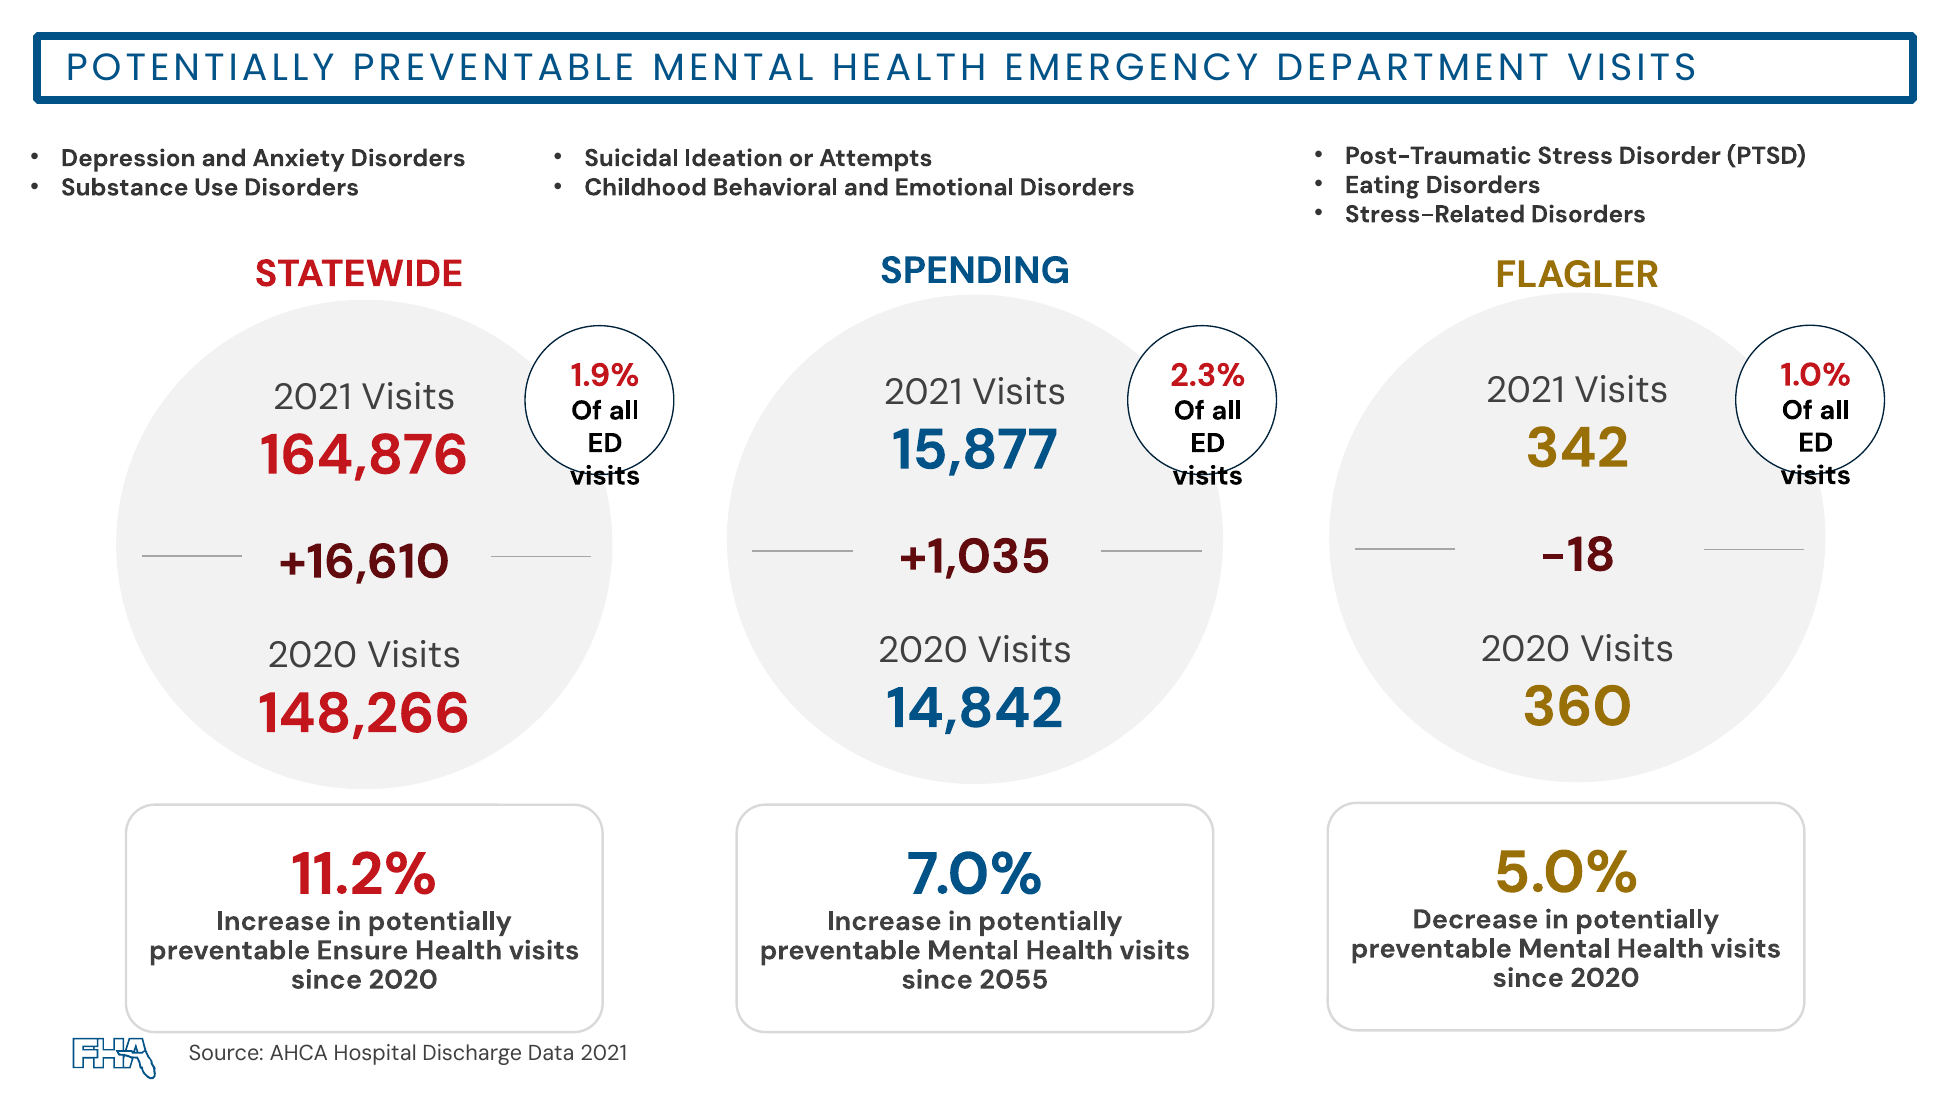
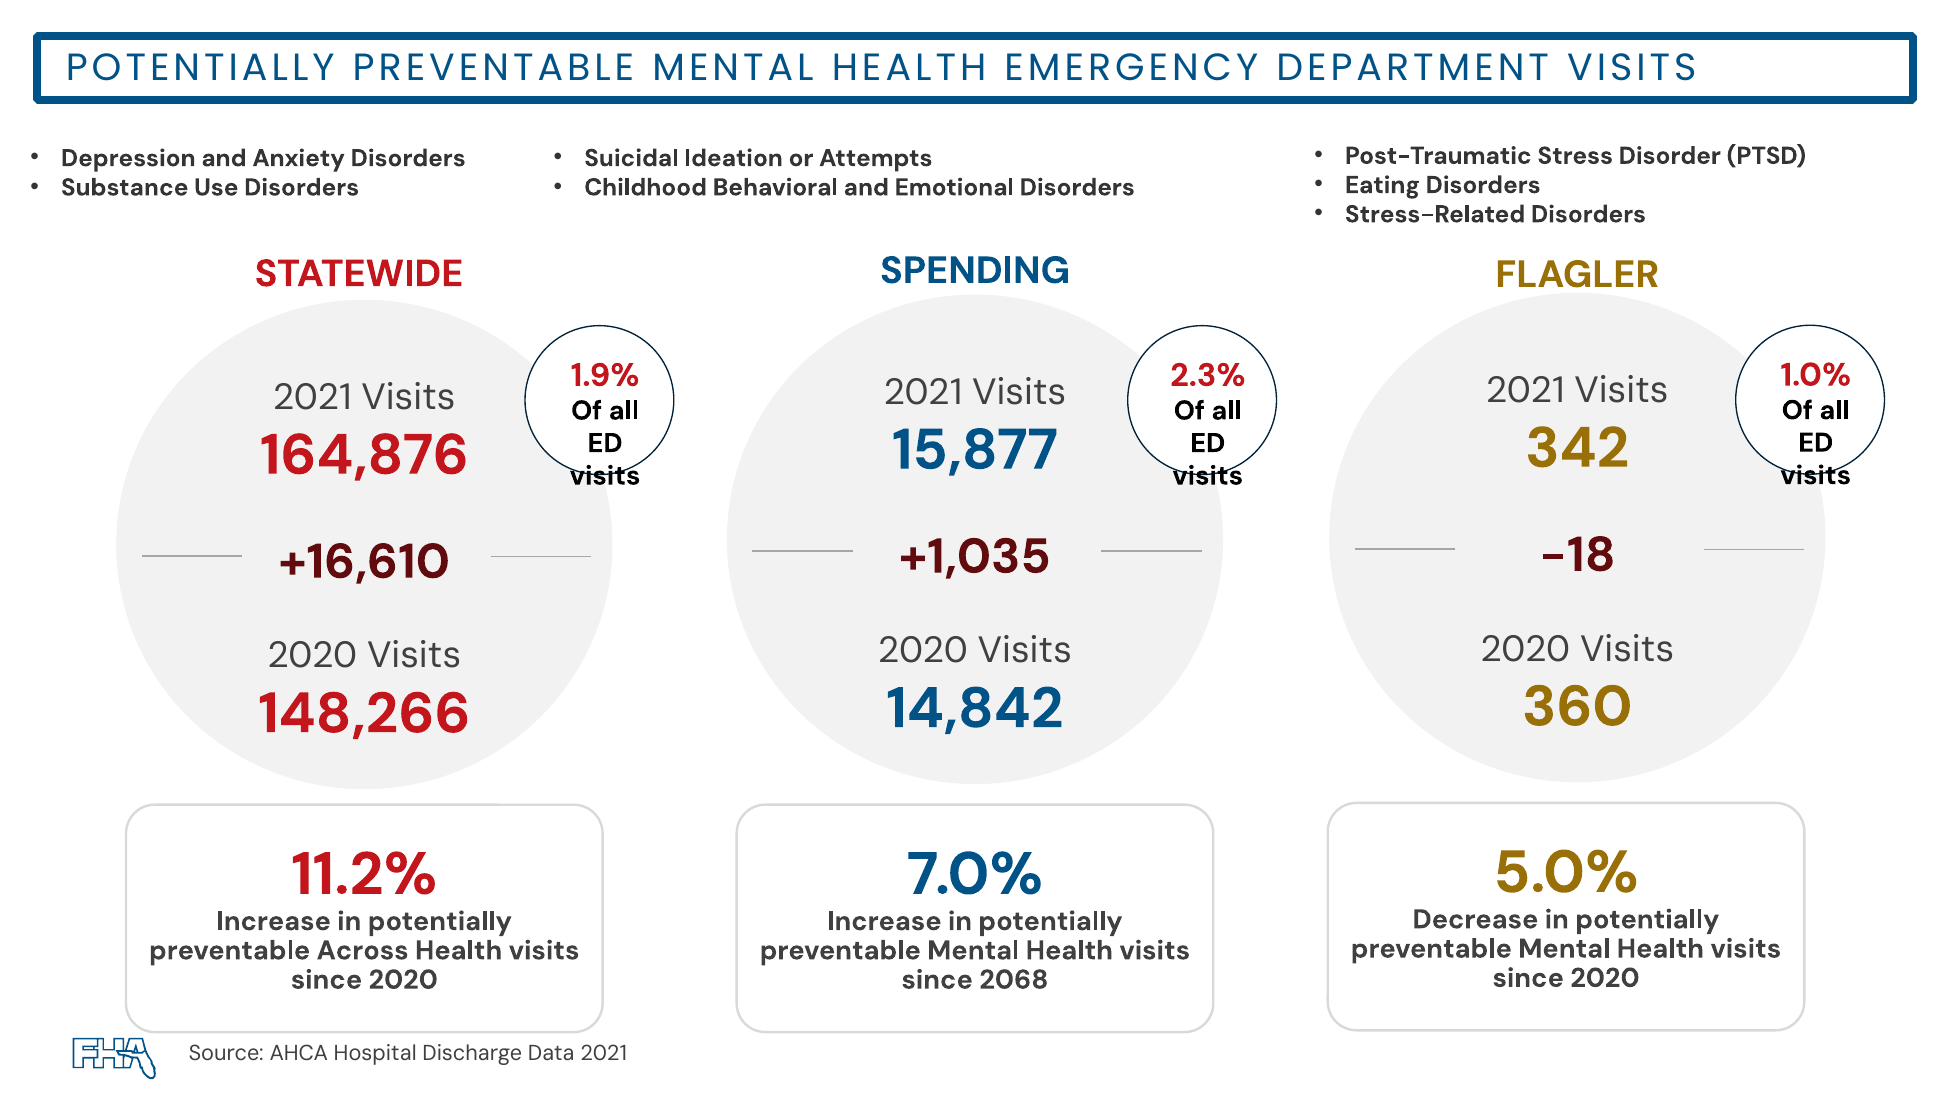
Ensure: Ensure -> Across (363, 950)
2055: 2055 -> 2068 (1014, 979)
